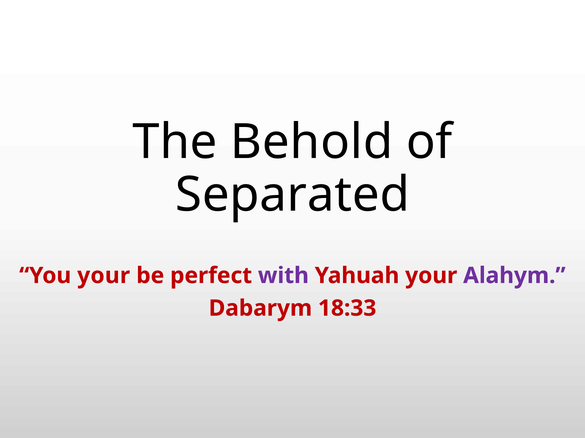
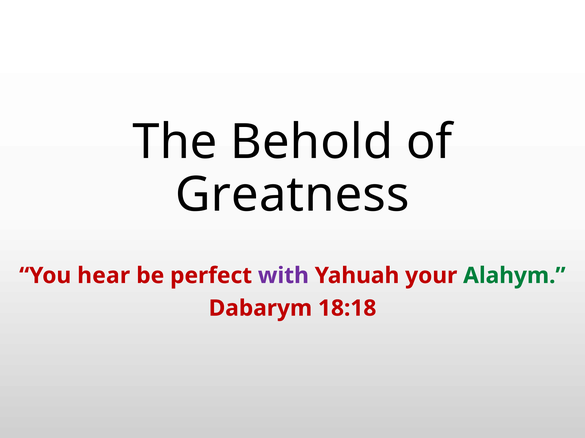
Separated: Separated -> Greatness (292, 195)
You your: your -> hear (104, 276)
Alahym colour: purple -> green (514, 276)
18:33: 18:33 -> 18:18 (347, 309)
